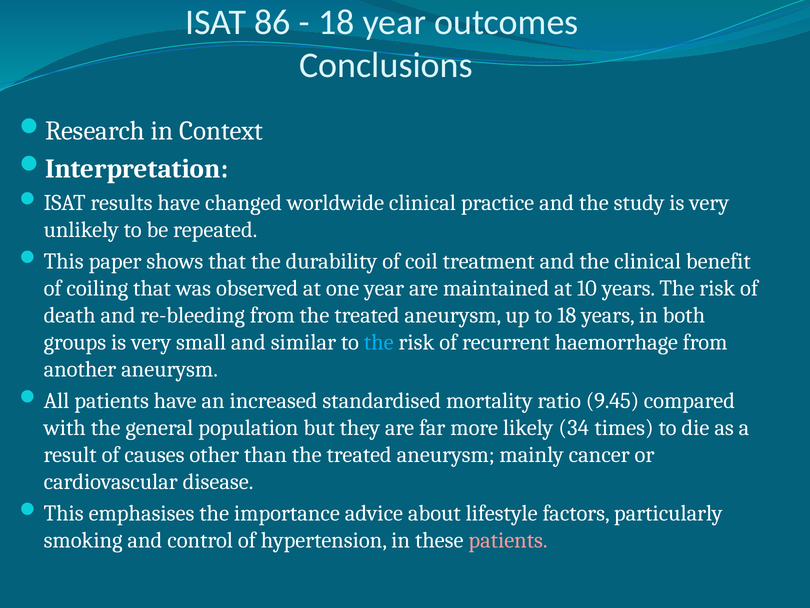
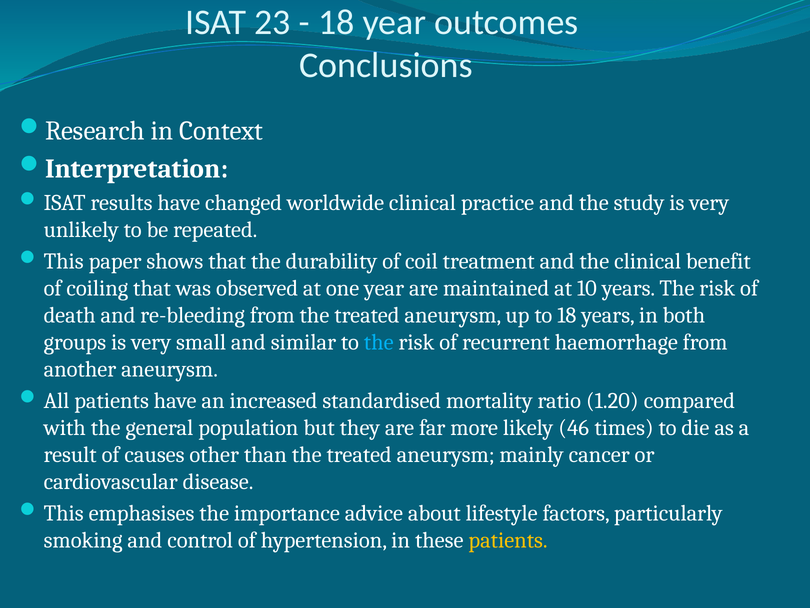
86: 86 -> 23 (272, 22)
9.45: 9.45 -> 1.20 (612, 401)
34: 34 -> 46 (574, 428)
patients colour: pink -> yellow (508, 540)
